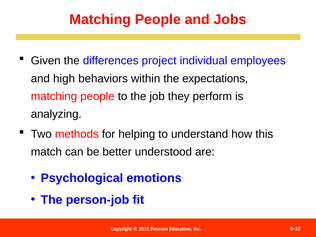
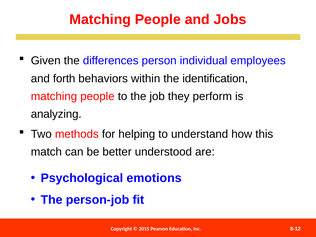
project: project -> person (159, 61)
high: high -> forth (64, 79)
expectations: expectations -> identification (215, 79)
